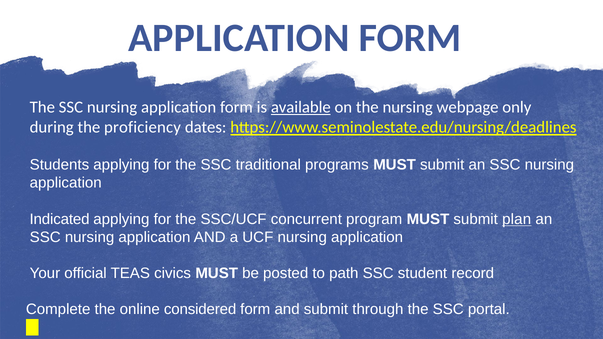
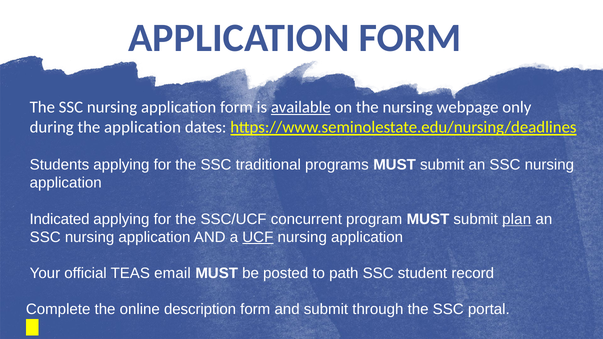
the proficiency: proficiency -> application (143, 127)
UCF underline: none -> present (258, 237)
civics: civics -> email (172, 273)
considered: considered -> description (200, 310)
